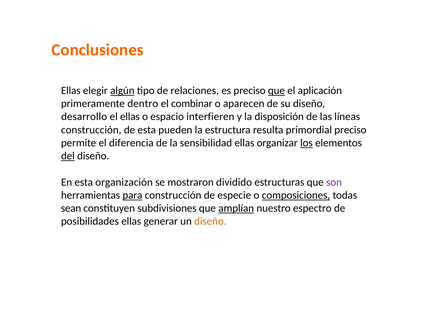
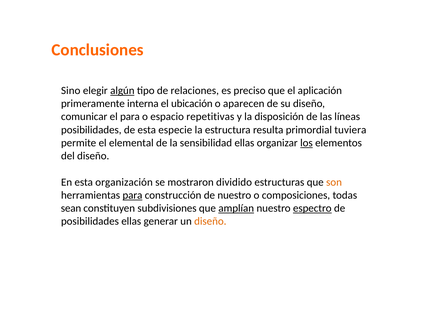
Ellas: Ellas -> Sino (71, 91)
que underline: present -> none (276, 91)
dentro: dentro -> interna (143, 104)
combinar: combinar -> ubicación (192, 104)
desarrollo: desarrollo -> comunicar (84, 117)
el ellas: ellas -> para (130, 117)
interfieren: interfieren -> repetitivas (210, 117)
construcción: construcción -> posibilidades (91, 130)
pueden: pueden -> especie (175, 130)
primordial preciso: preciso -> tuviera (350, 130)
diferencia: diferencia -> elemental (131, 143)
del underline: present -> none (68, 156)
son colour: purple -> orange (334, 182)
de especie: especie -> nuestro (234, 196)
composiciones underline: present -> none (296, 196)
espectro underline: none -> present (312, 209)
